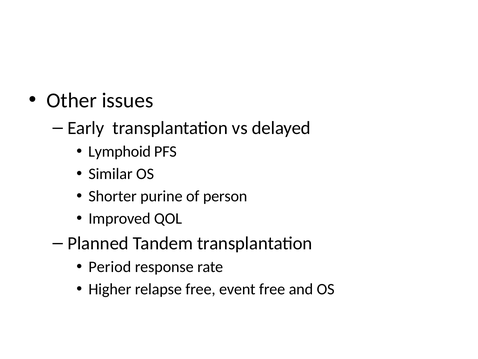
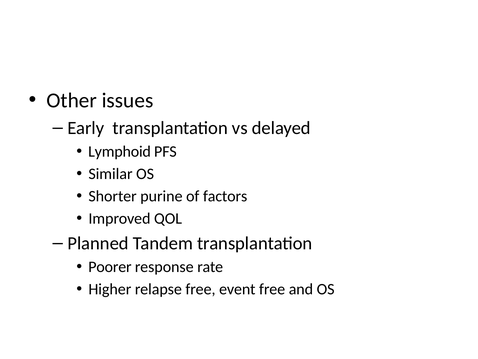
person: person -> factors (225, 196)
Period: Period -> Poorer (110, 267)
